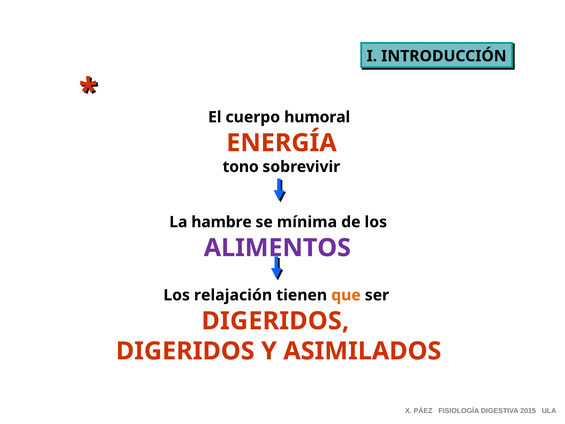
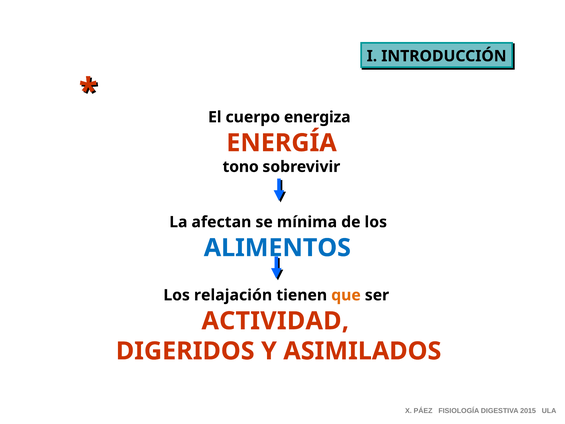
humoral: humoral -> energiza (317, 117)
hambre: hambre -> afectan (221, 222)
ALIMENTOS colour: purple -> blue (277, 248)
DIGERIDOS: DIGERIDOS -> ACTIVIDAD (275, 321)
